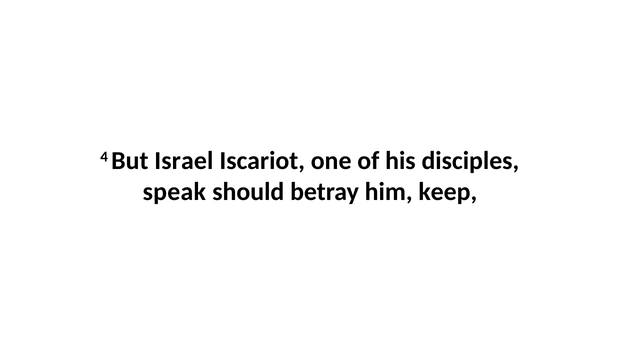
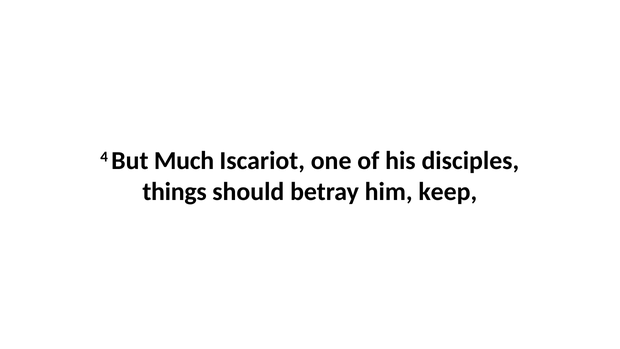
Israel: Israel -> Much (184, 161)
speak: speak -> things (175, 192)
